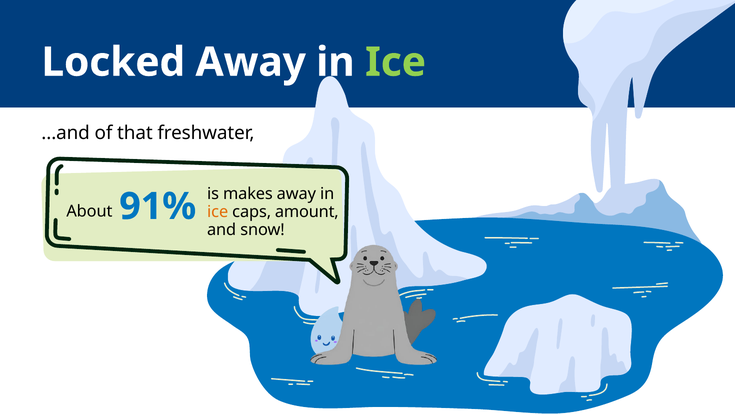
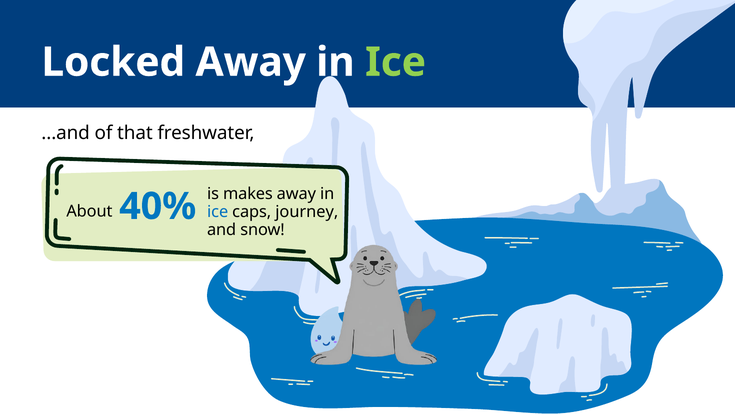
91%: 91% -> 40% (158, 206)
ice colour: orange -> blue (218, 212)
amount: amount -> journey (307, 212)
